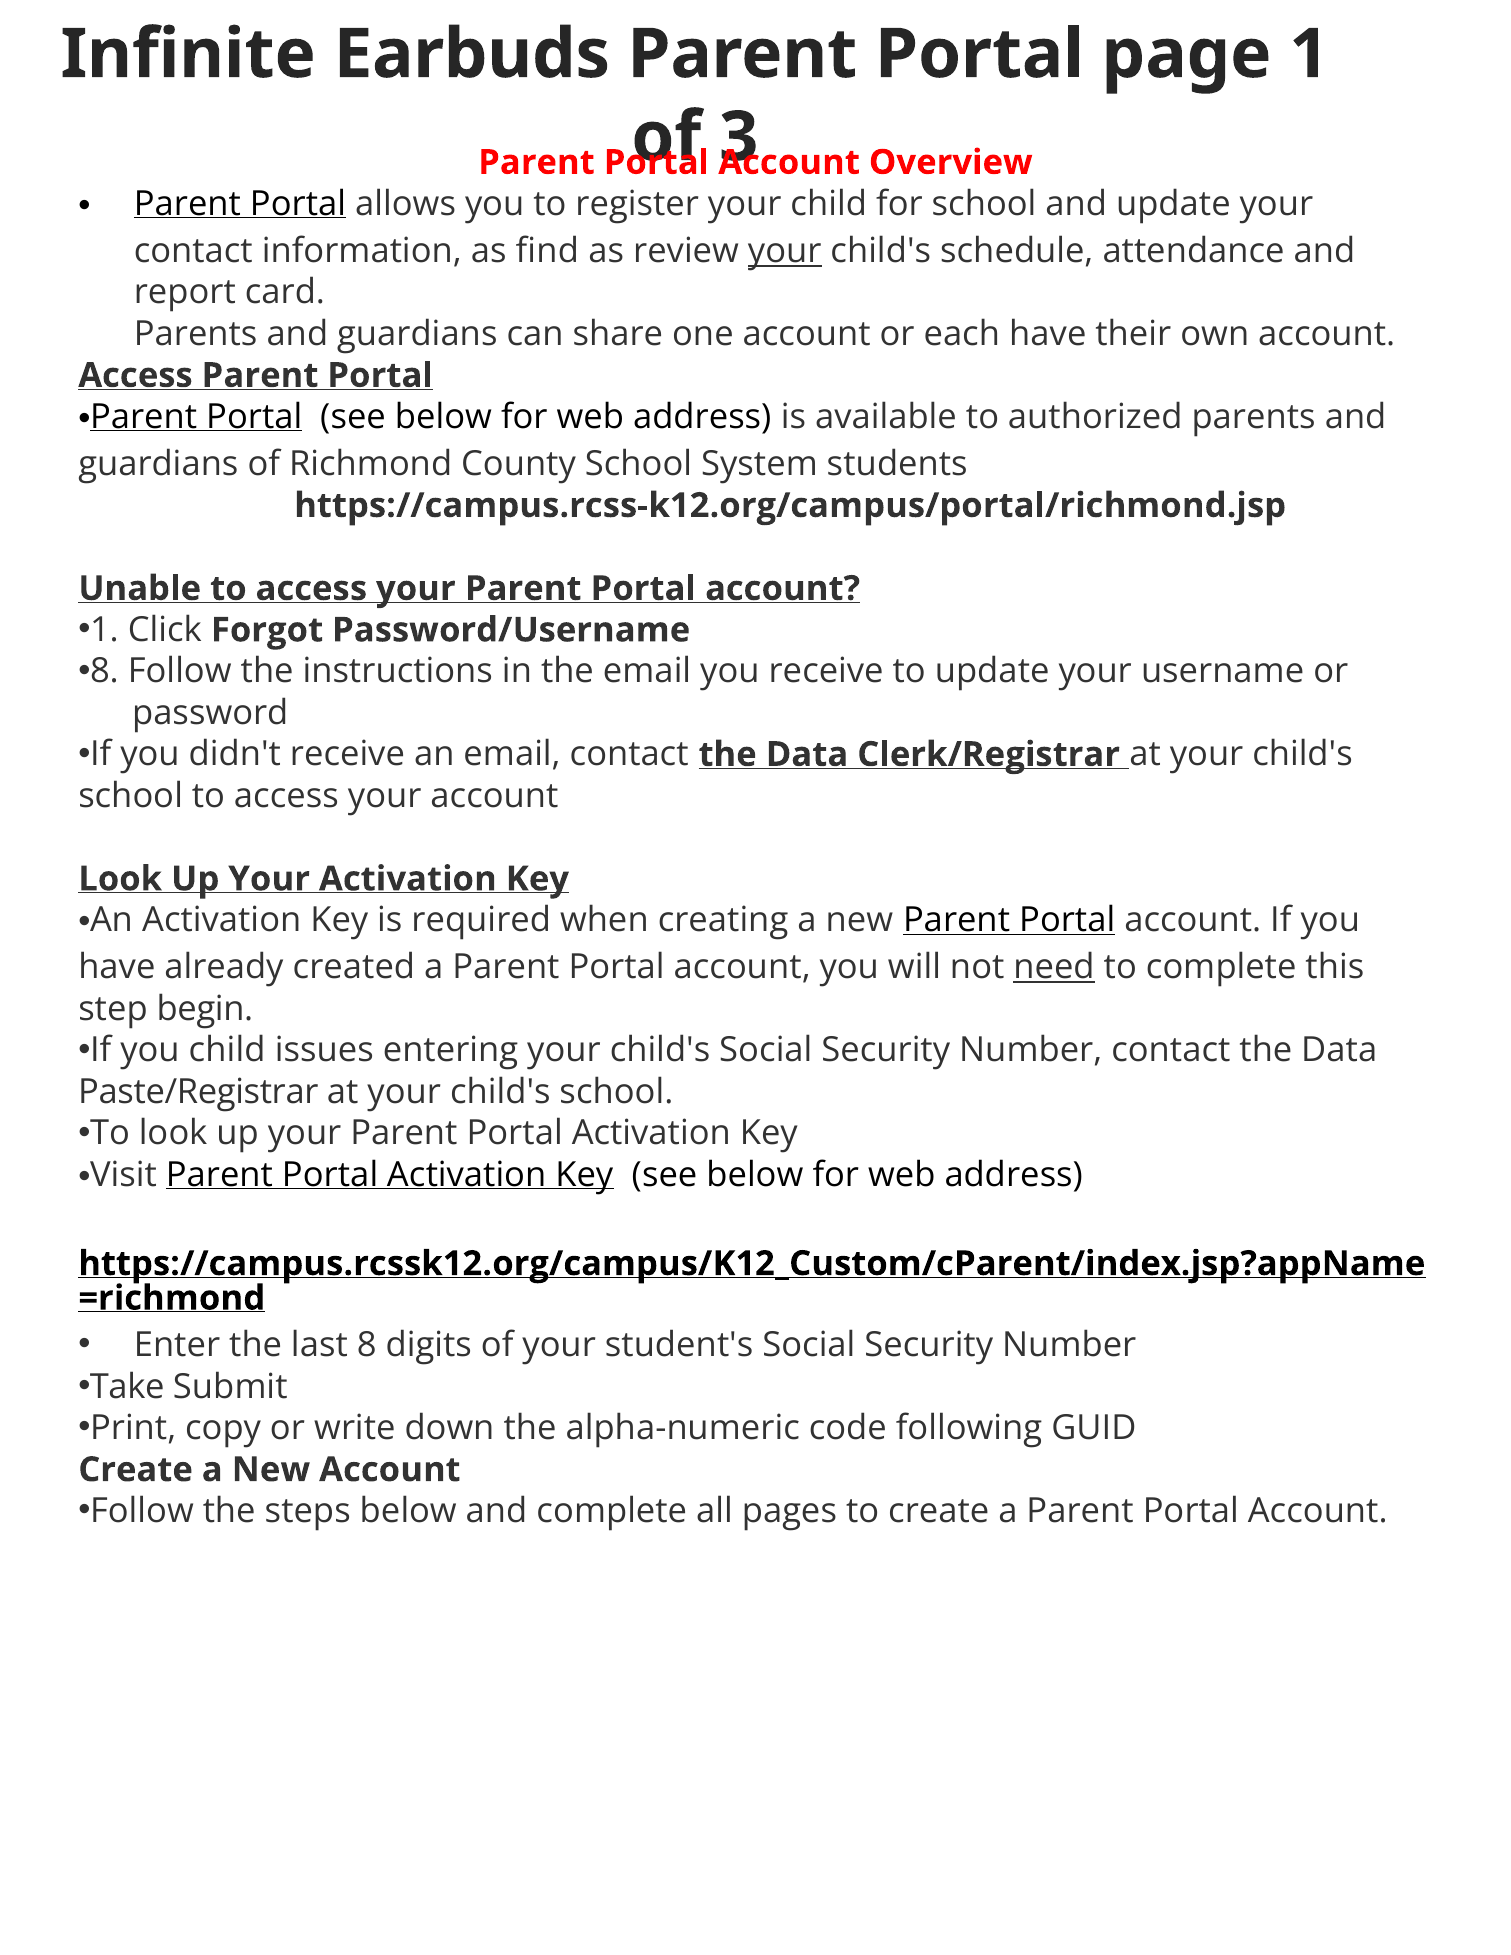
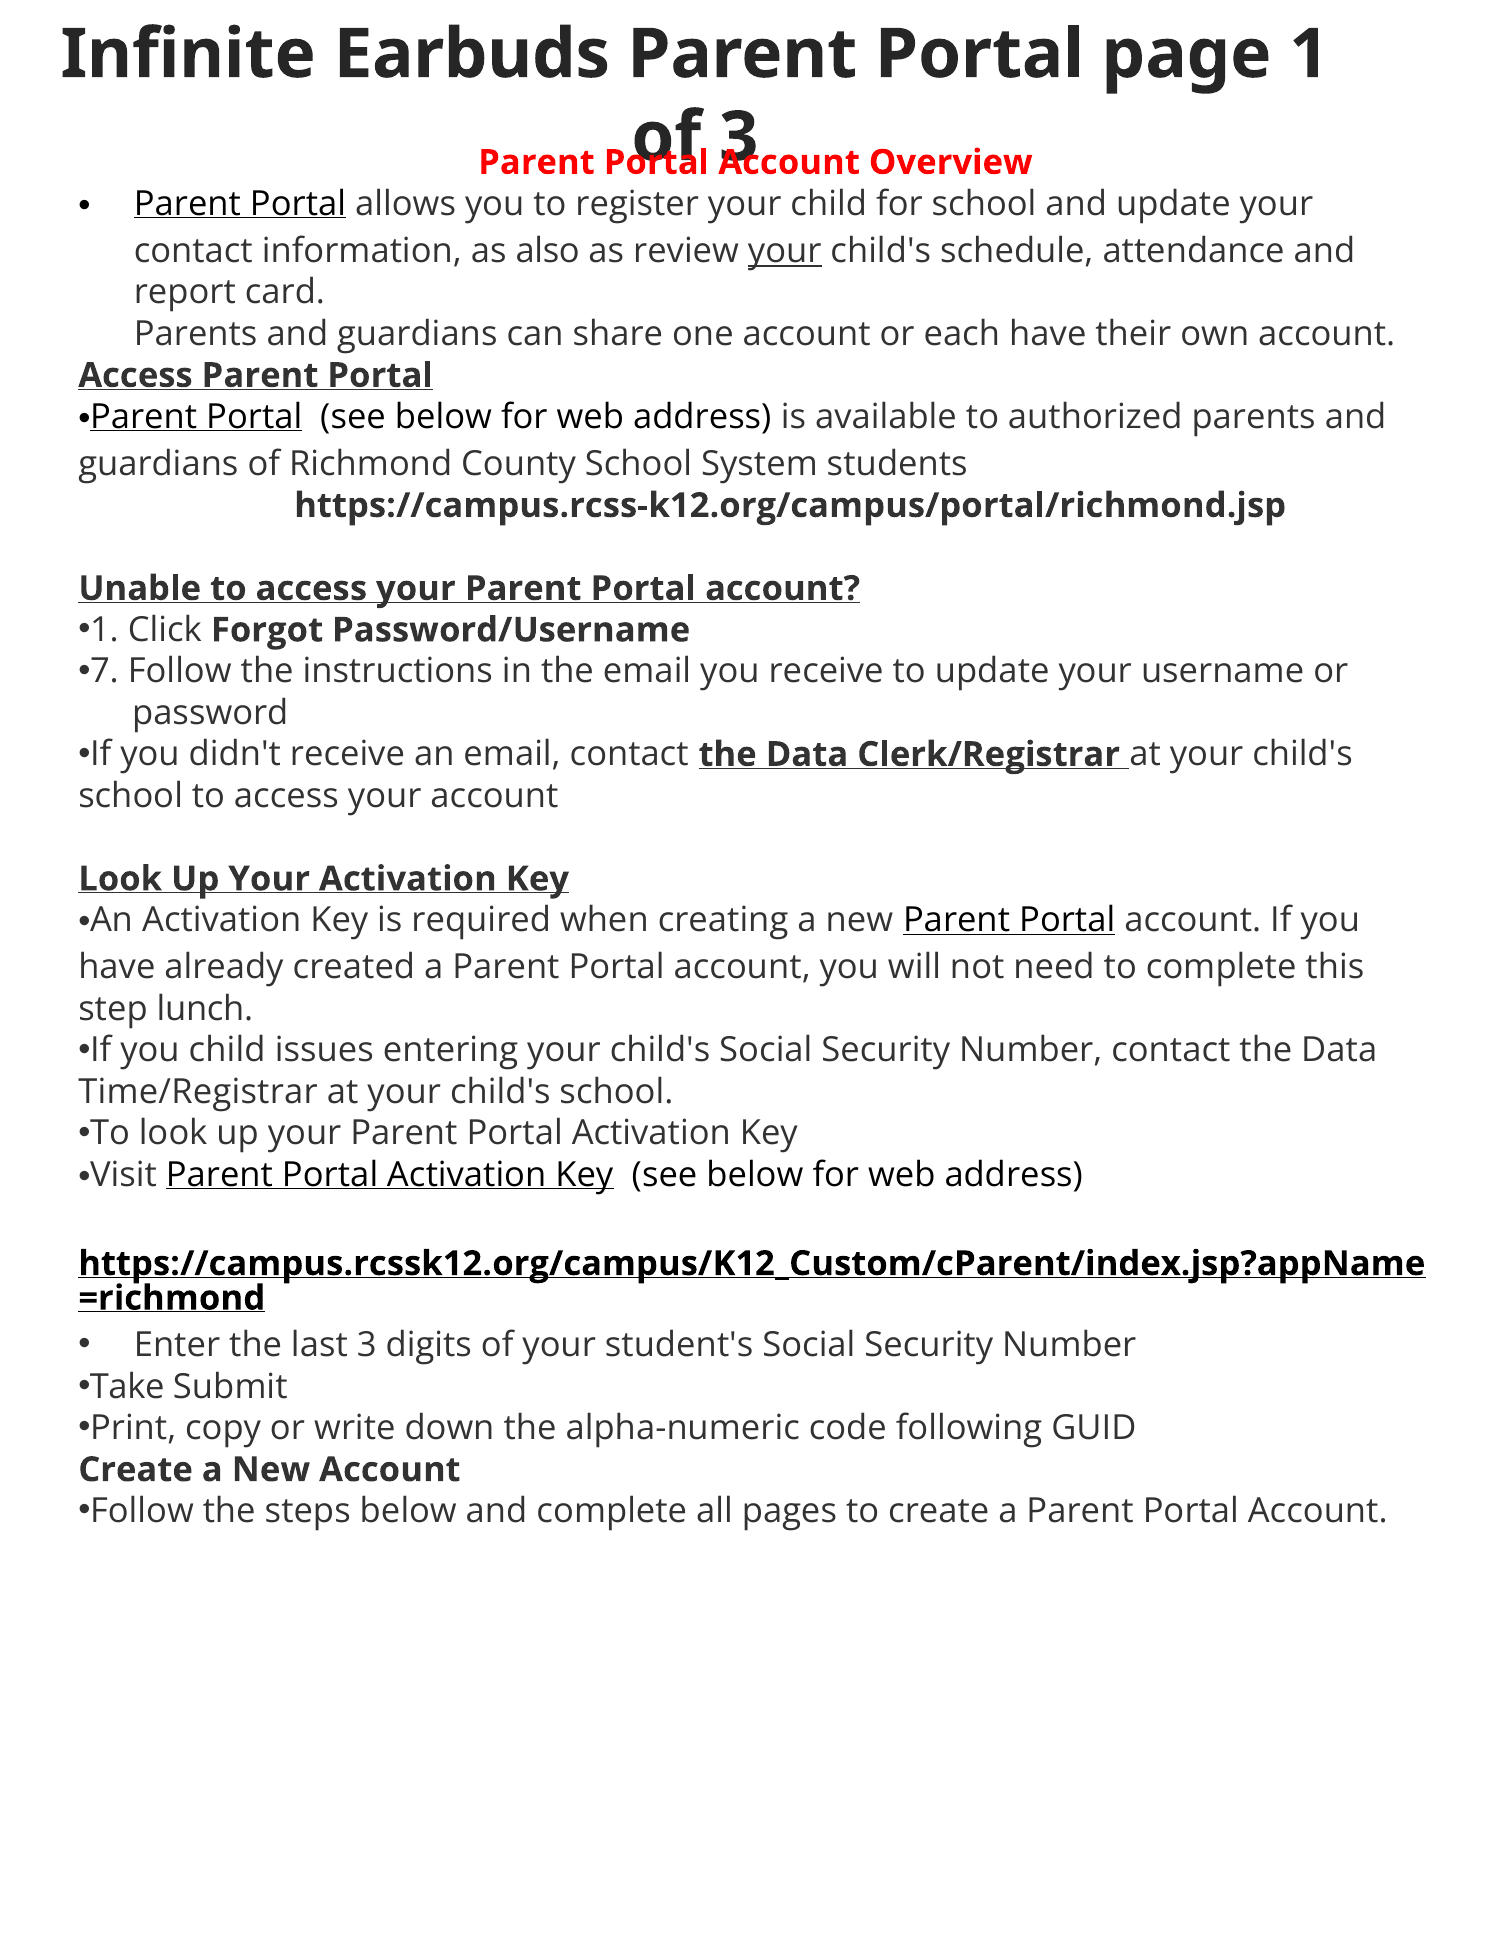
find: find -> also (548, 251)
8: 8 -> 7 (104, 672)
need underline: present -> none (1054, 968)
begin: begin -> lunch (205, 1009)
Paste/Registrar: Paste/Registrar -> Time/Registrar (198, 1092)
last 8: 8 -> 3 (367, 1346)
